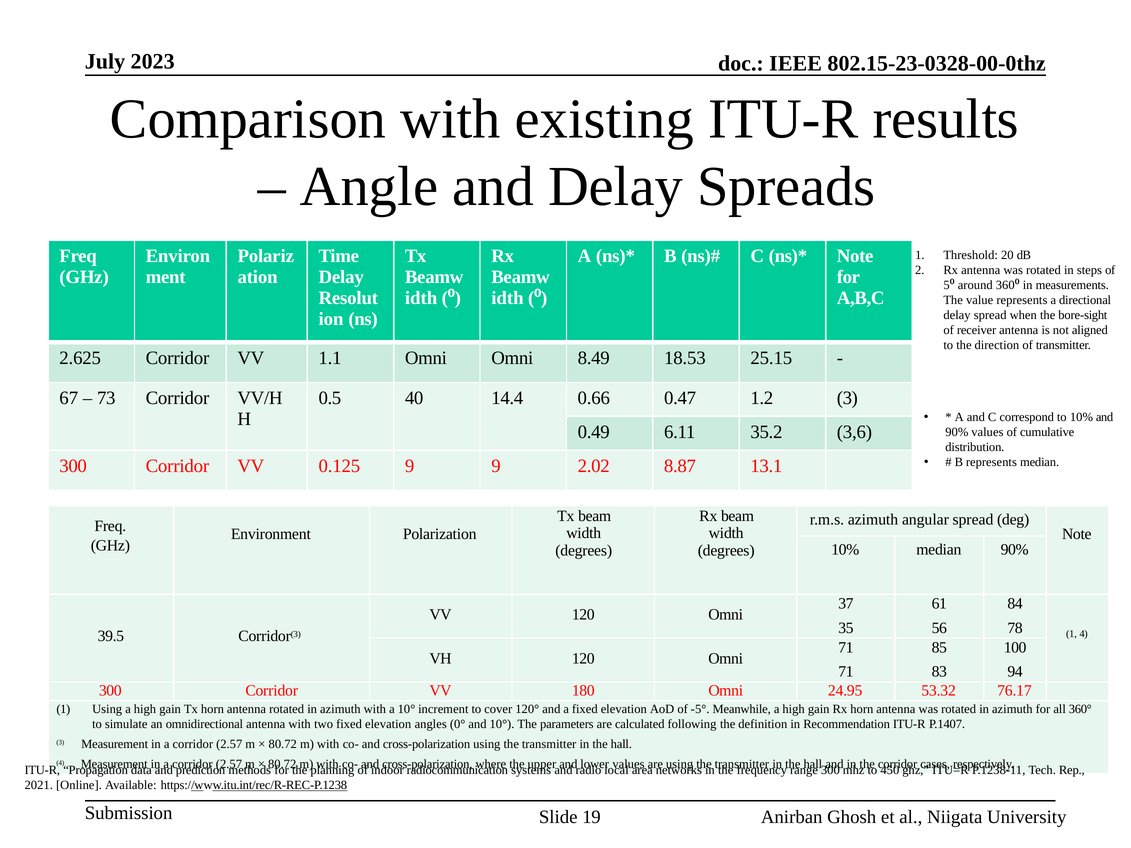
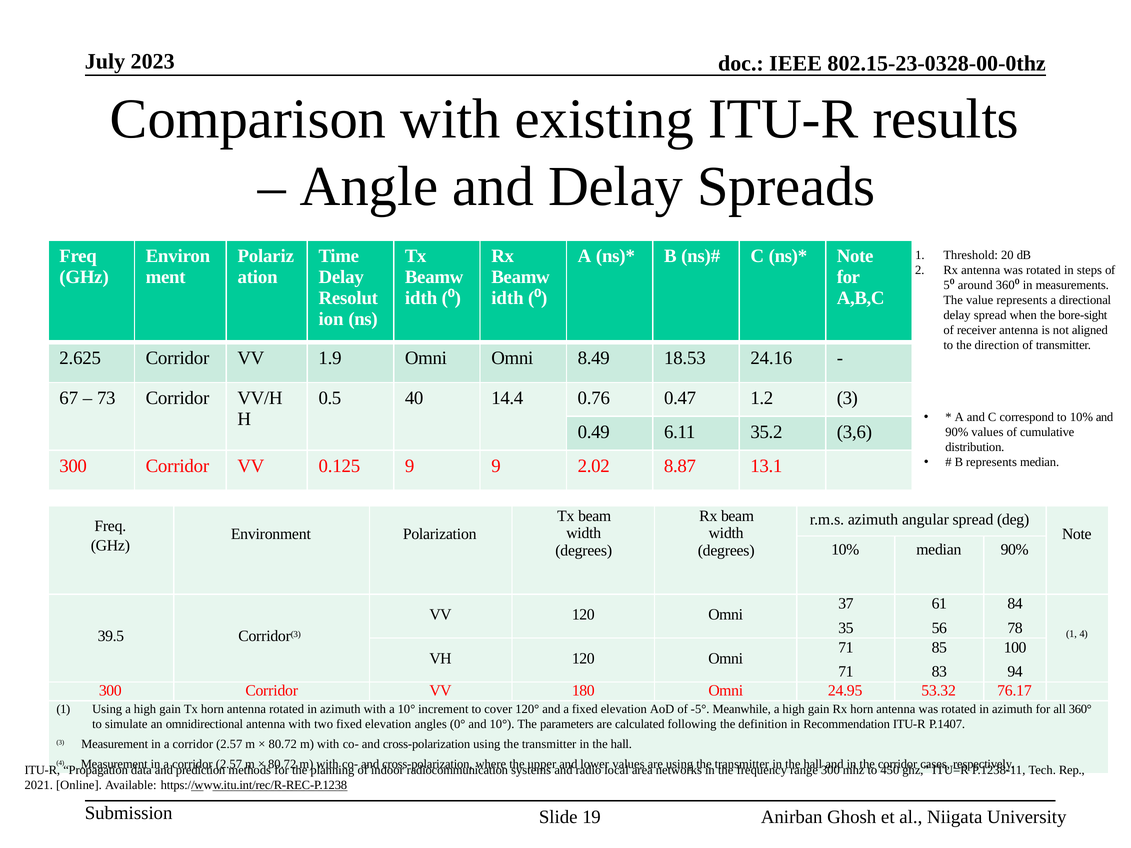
1.1: 1.1 -> 1.9 (330, 358)
25.15: 25.15 -> 24.16 (771, 358)
0.66: 0.66 -> 0.76 (594, 398)
